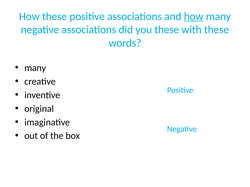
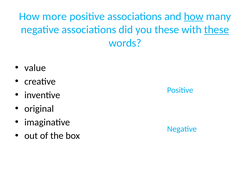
How these: these -> more (55, 16)
these underline: none -> present (217, 30)
many: many -> value (35, 68)
